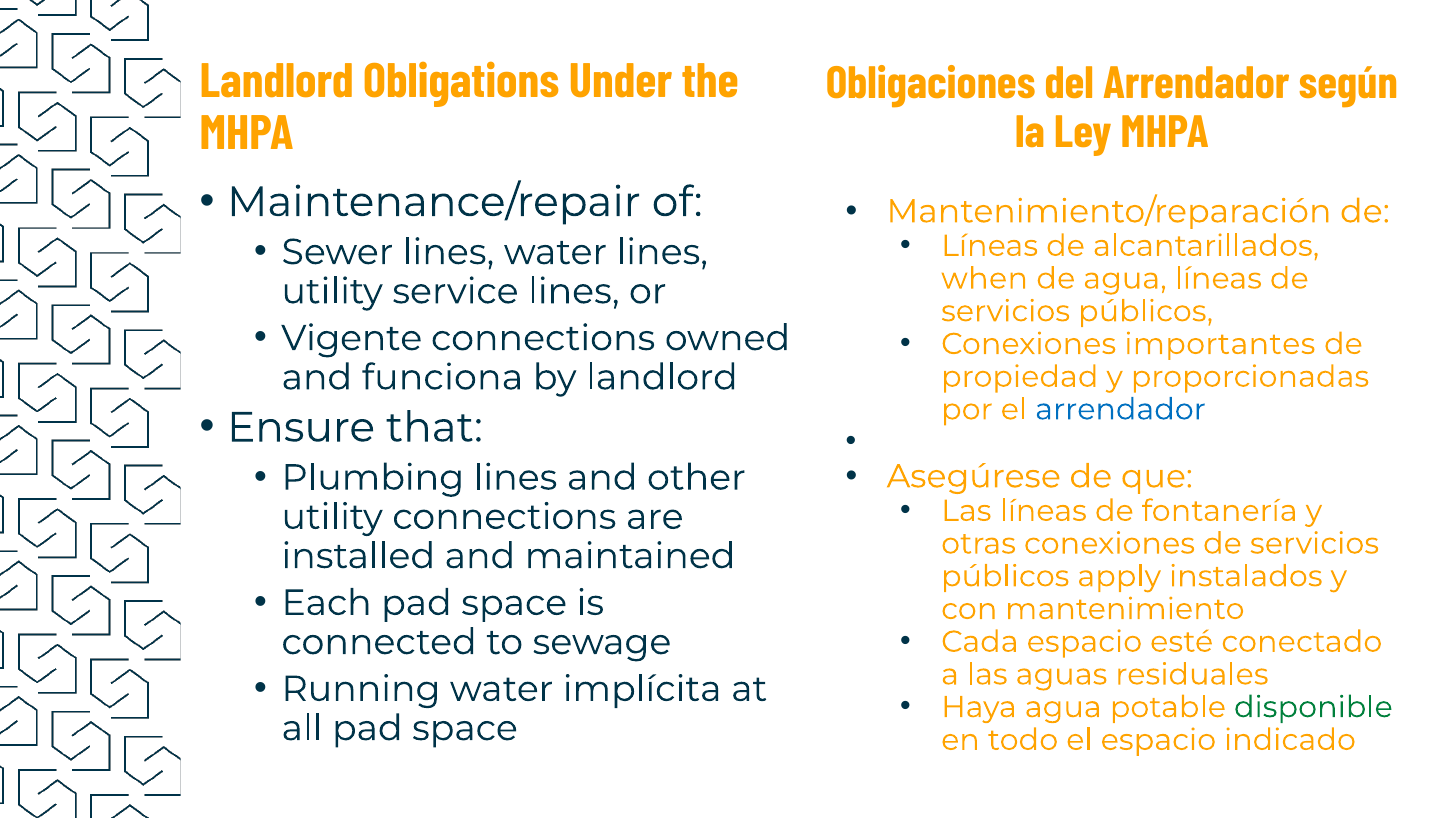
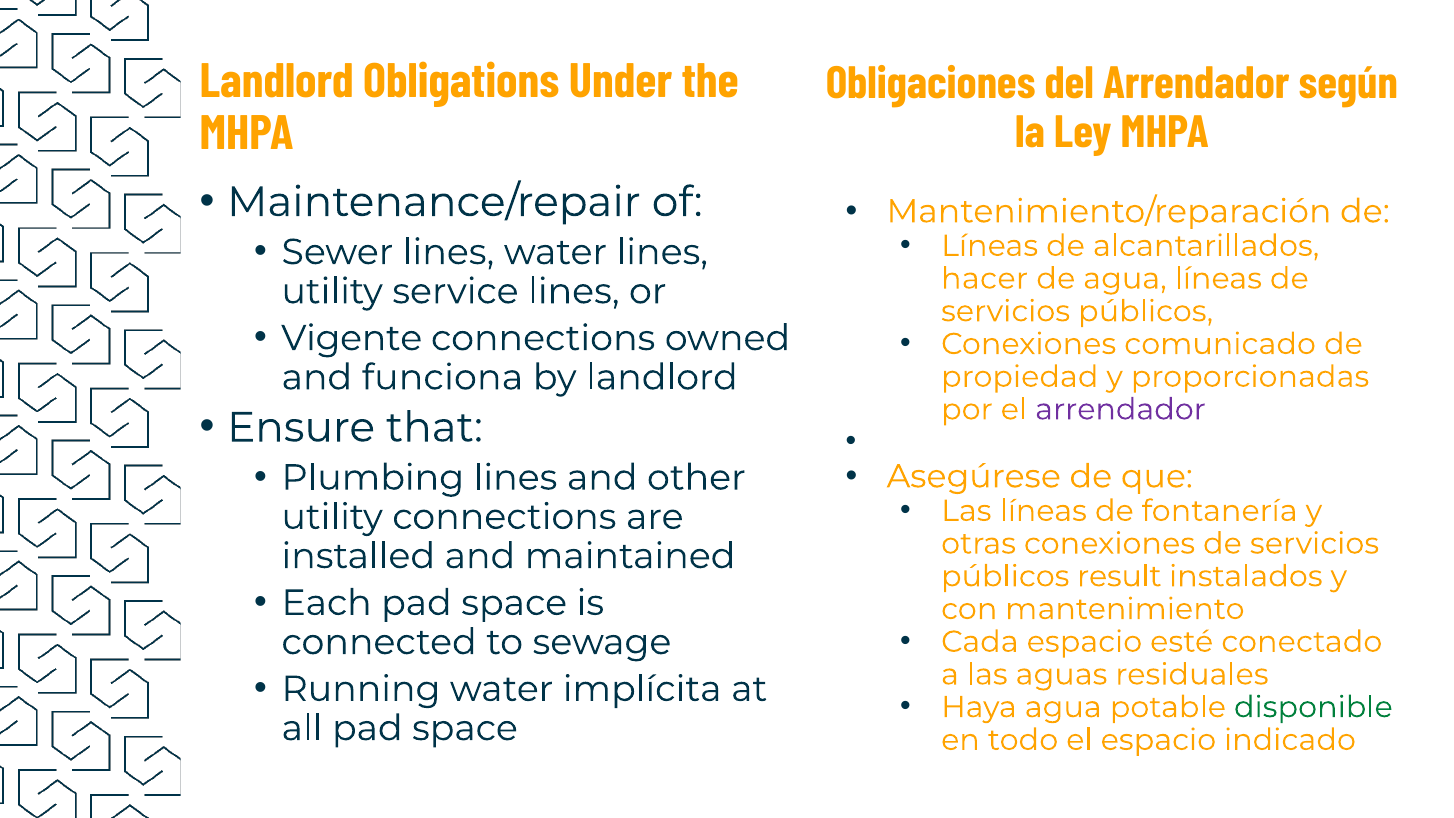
when: when -> hacer (985, 279)
importantes: importantes -> comunicado (1220, 344)
arrendador colour: blue -> purple (1121, 409)
apply: apply -> result (1119, 576)
